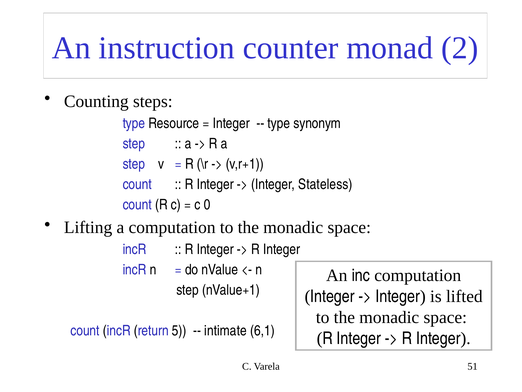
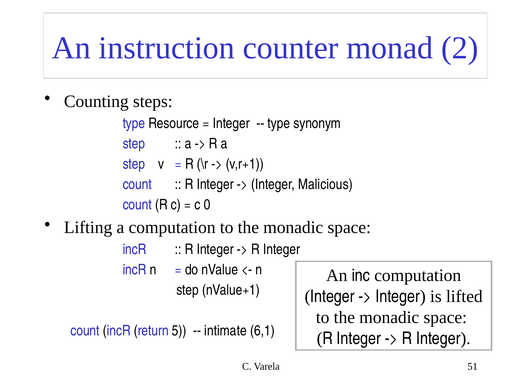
Stateless: Stateless -> Malicious (325, 184)
